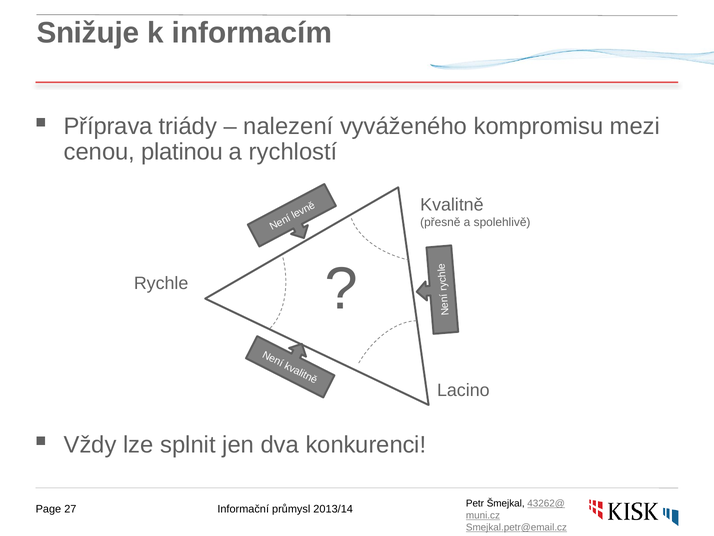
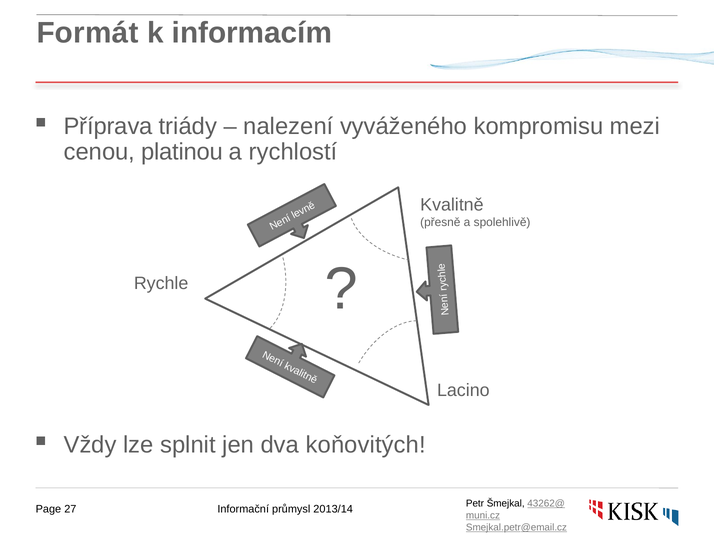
Snižuje: Snižuje -> Formát (88, 33)
konkurenci: konkurenci -> koňovitých (366, 445)
